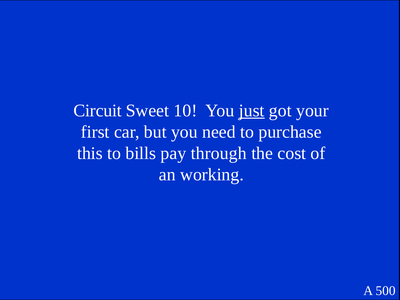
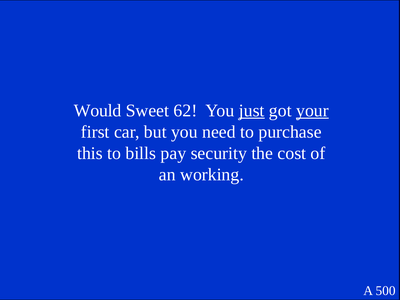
Circuit: Circuit -> Would (98, 111)
10: 10 -> 62 (185, 111)
your underline: none -> present (312, 111)
through: through -> security (219, 153)
